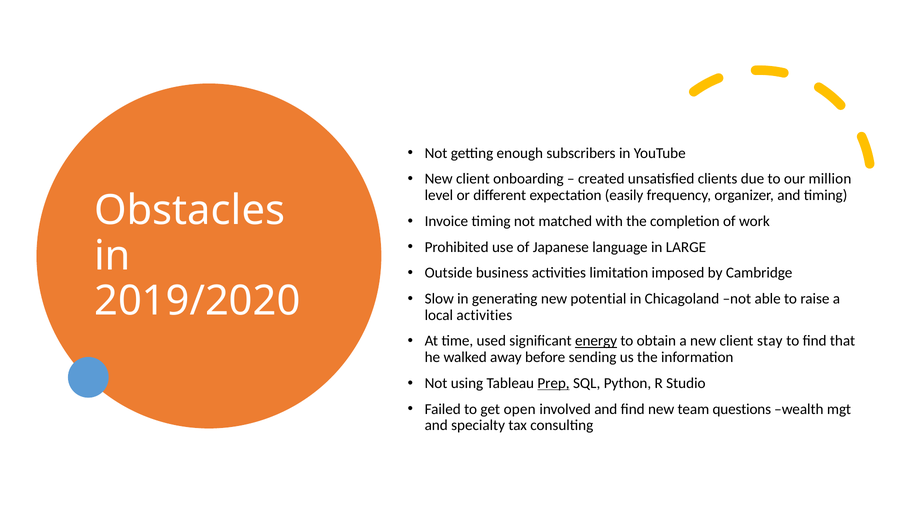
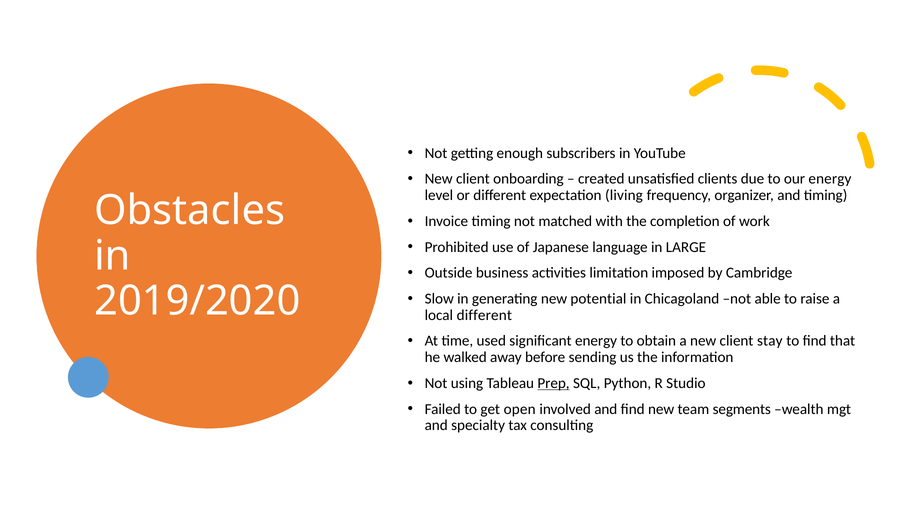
our million: million -> energy (830, 179)
easily: easily -> living (624, 195)
local activities: activities -> different (484, 315)
energy underline: present -> none (596, 341)
questions: questions -> segments (742, 409)
